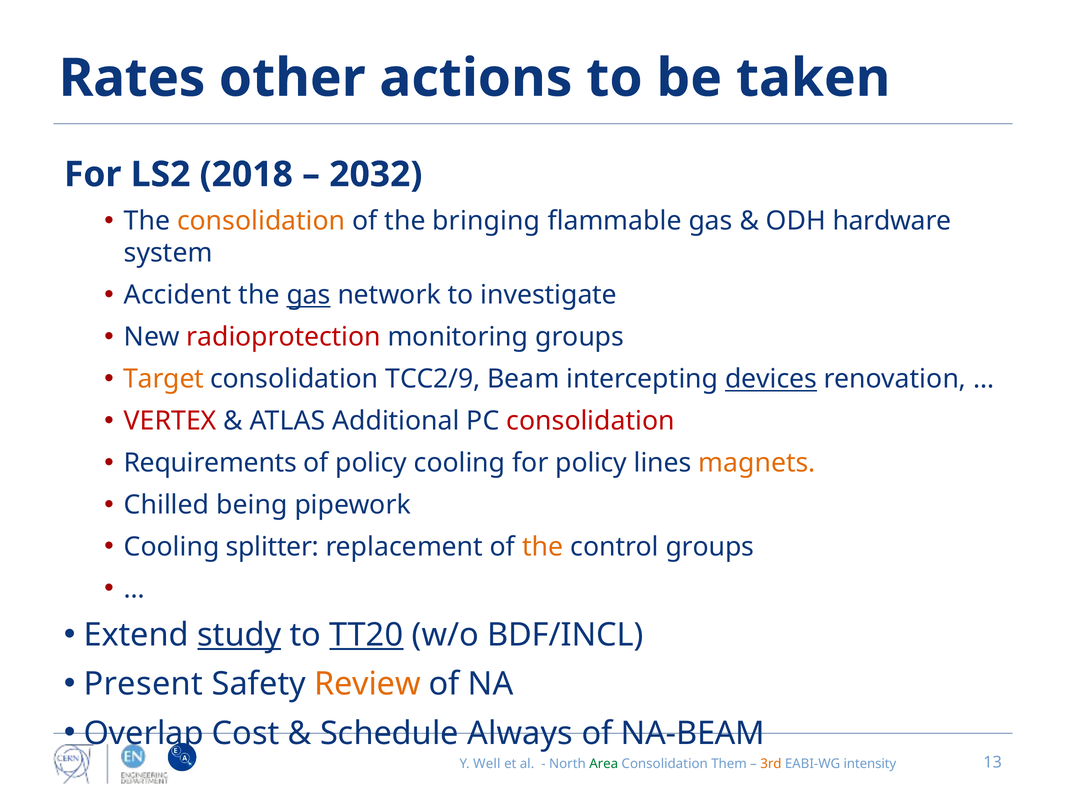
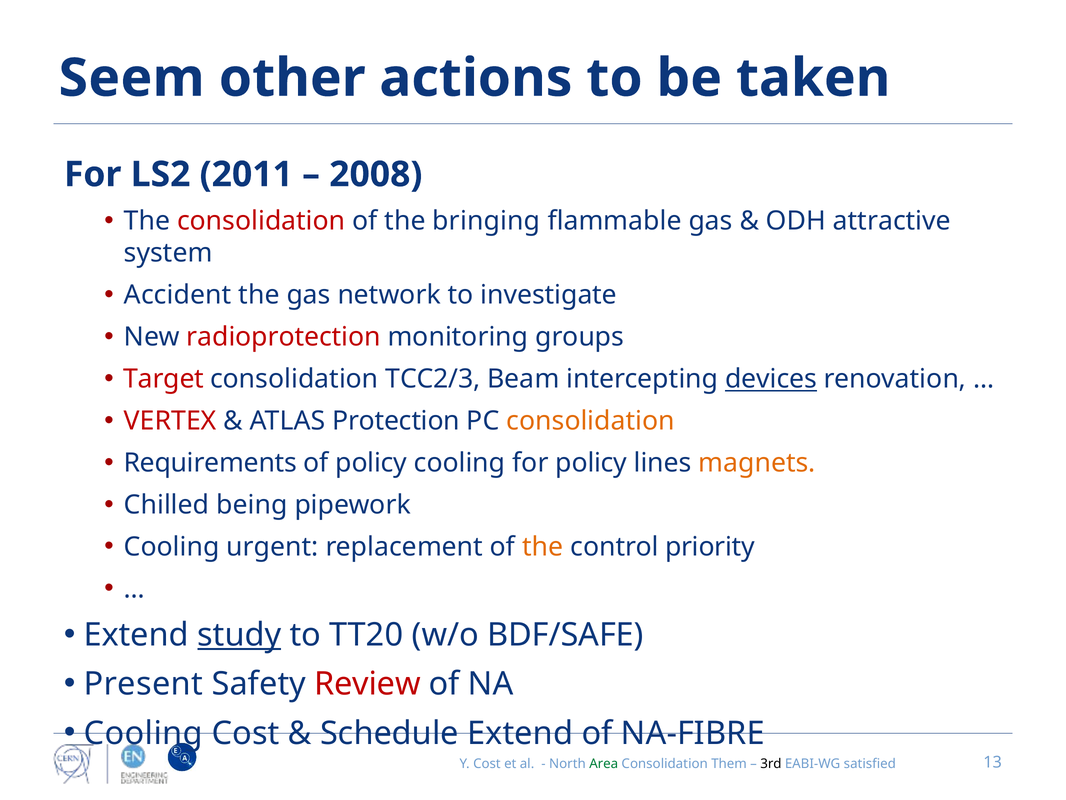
Rates: Rates -> Seem (132, 78)
2018: 2018 -> 2011 (246, 174)
2032: 2032 -> 2008 (376, 174)
consolidation colour: orange -> red (261, 221)
hardware: hardware -> attractive (892, 221)
gas underline: present -> none (309, 295)
Target colour: orange -> red (164, 379)
TCC2/9: TCC2/9 -> TCC2/3 (433, 379)
Additional: Additional -> Protection (396, 421)
consolidation colour: red -> orange (591, 421)
splitter: splitter -> urgent (272, 547)
control groups: groups -> priority (710, 547)
TT20 underline: present -> none (366, 635)
BDF/INCL: BDF/INCL -> BDF/SAFE (565, 635)
Review colour: orange -> red (367, 684)
Overlap: Overlap -> Cooling (143, 733)
Schedule Always: Always -> Extend (520, 733)
NA-BEAM: NA-BEAM -> NA-FIBRE (693, 733)
Y Well: Well -> Cost (487, 763)
3rd colour: orange -> black (771, 763)
intensity: intensity -> satisfied (870, 763)
